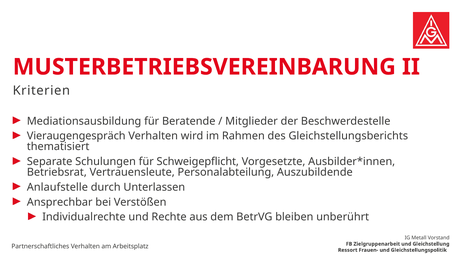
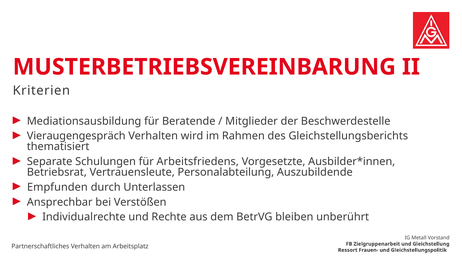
Schweigepflicht: Schweigepflicht -> Arbeitsfriedens (198, 162)
Anlaufstelle: Anlaufstelle -> Empfunden (57, 187)
